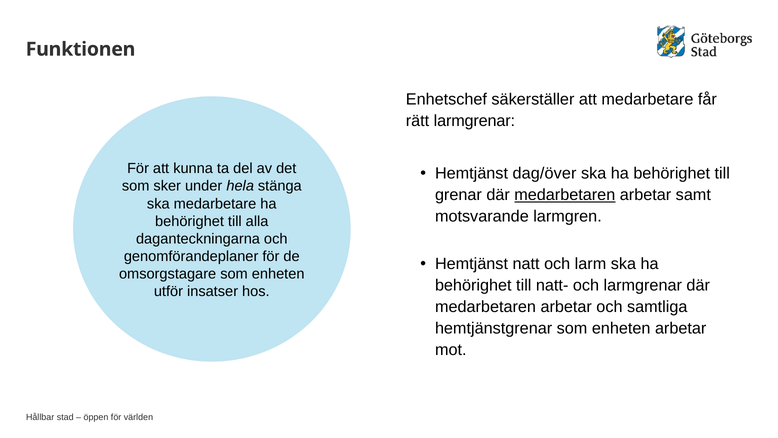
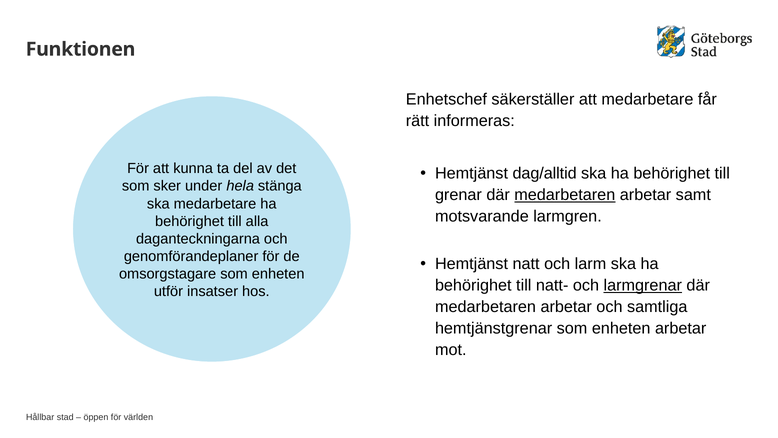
rätt larmgrenar: larmgrenar -> informeras (474, 121)
dag/över: dag/över -> dag/alltid (545, 173)
larmgrenar underline: none -> present (643, 285)
